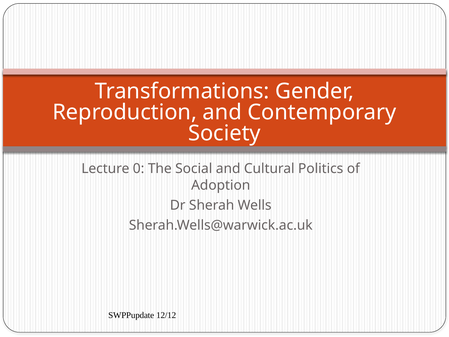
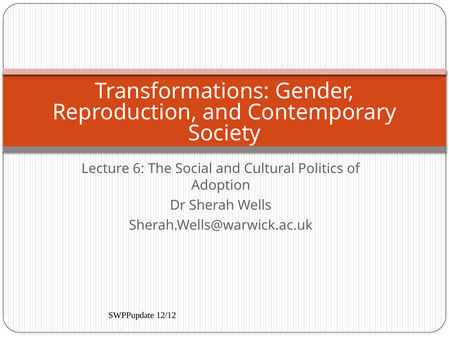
0: 0 -> 6 (139, 169)
